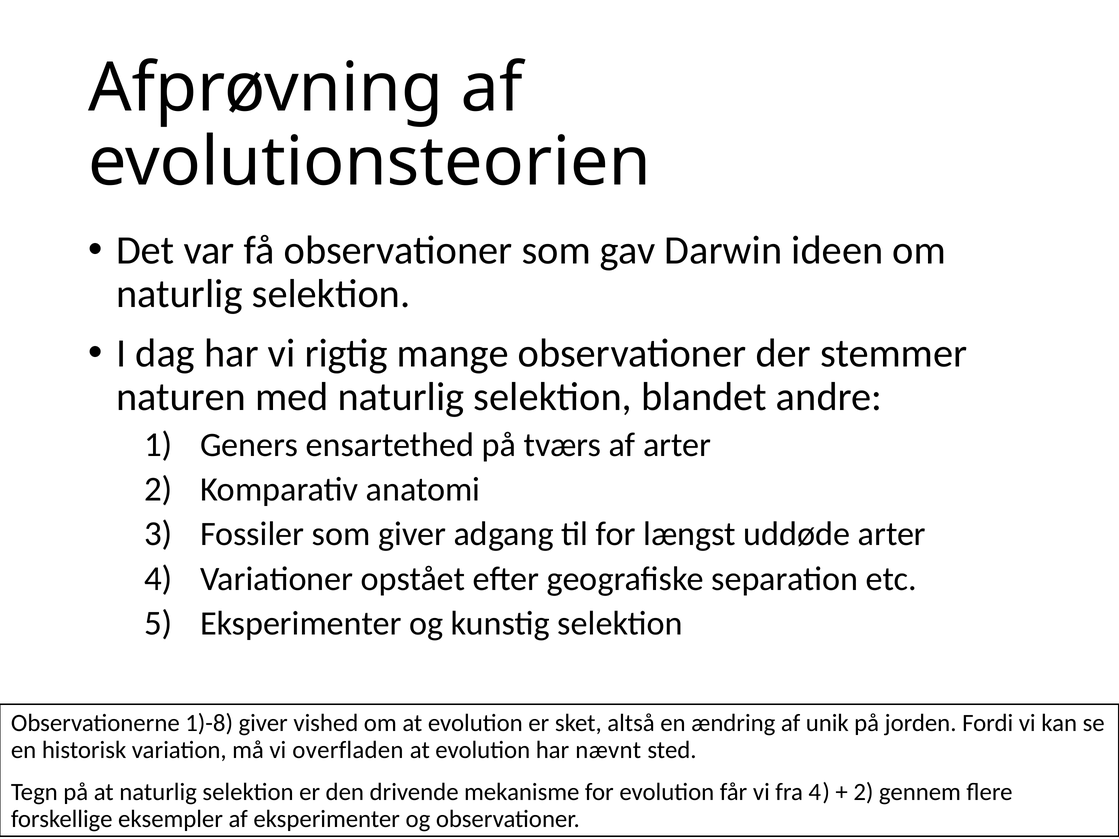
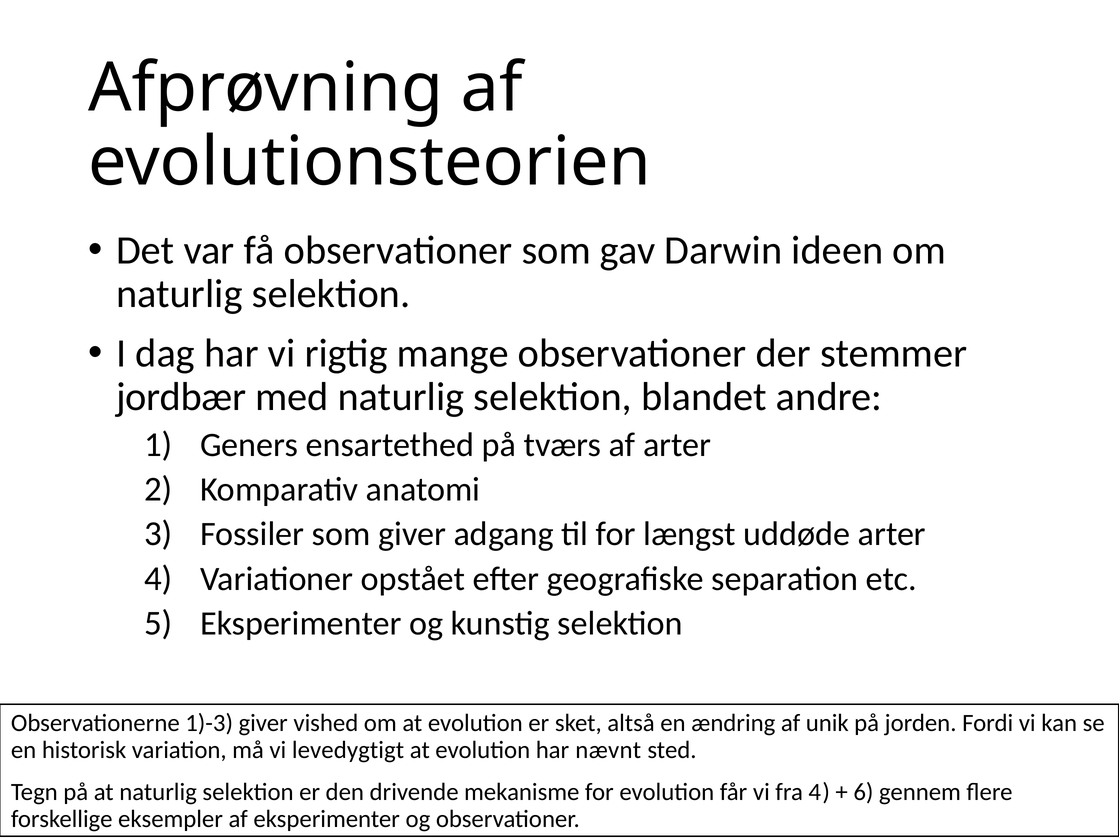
naturen: naturen -> jordbær (181, 397)
1)-8: 1)-8 -> 1)-3 (209, 723)
overfladen: overfladen -> levedygtigt (348, 750)
2: 2 -> 6 (863, 792)
